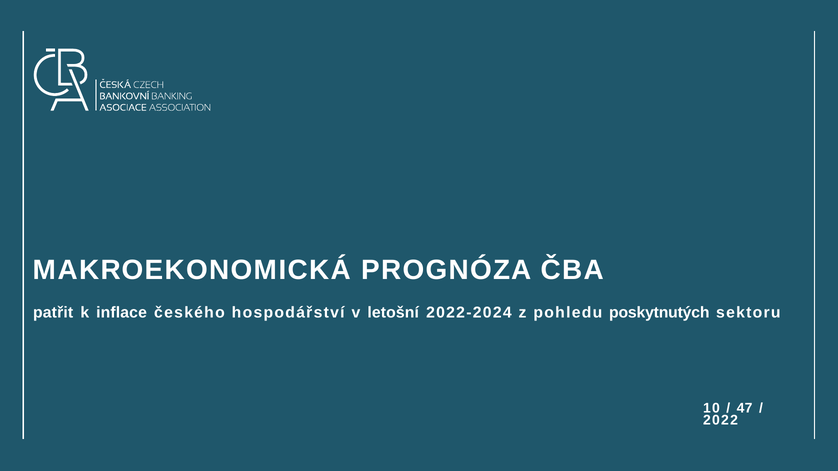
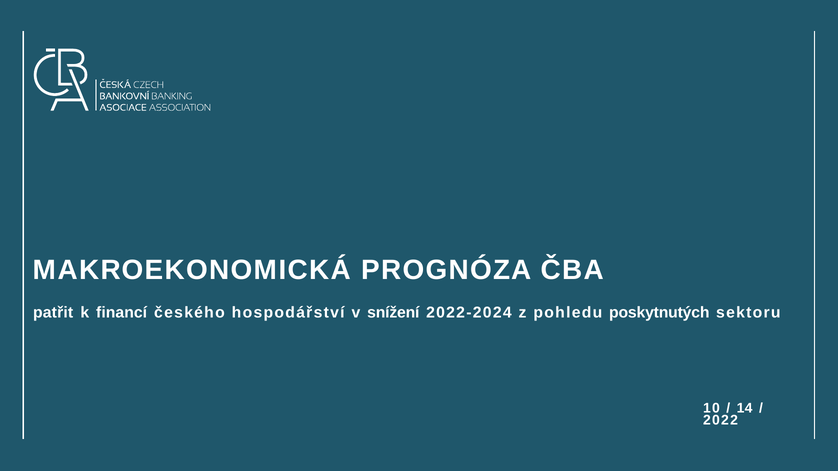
inflace: inflace -> financí (122, 313)
letošní: letošní -> snížení (393, 313)
47: 47 -> 14 (745, 408)
